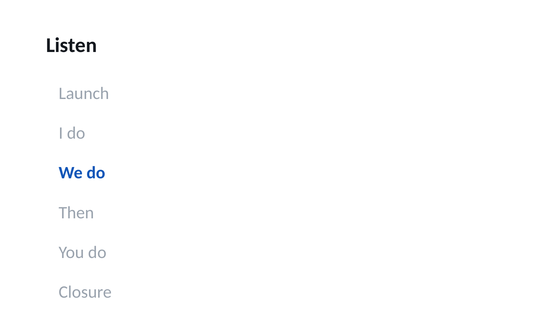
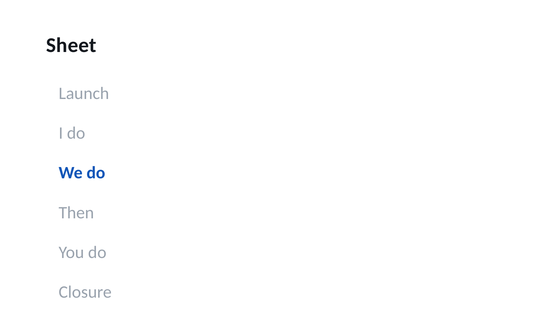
Listen: Listen -> Sheet (71, 45)
